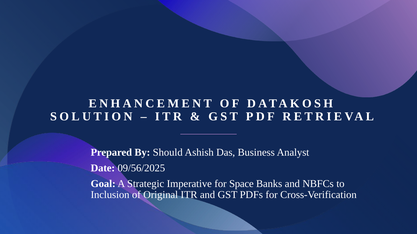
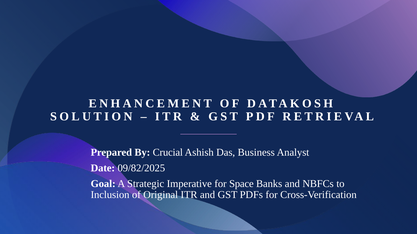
Should: Should -> Crucial (168, 153)
09/56/2025: 09/56/2025 -> 09/82/2025 (141, 168)
